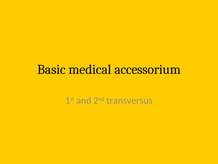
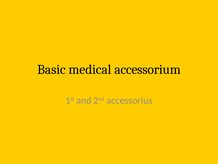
transversus: transversus -> accessorius (129, 100)
